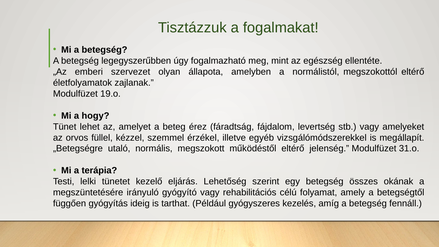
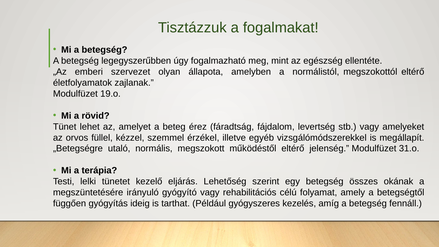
hogy: hogy -> rövid (96, 116)
